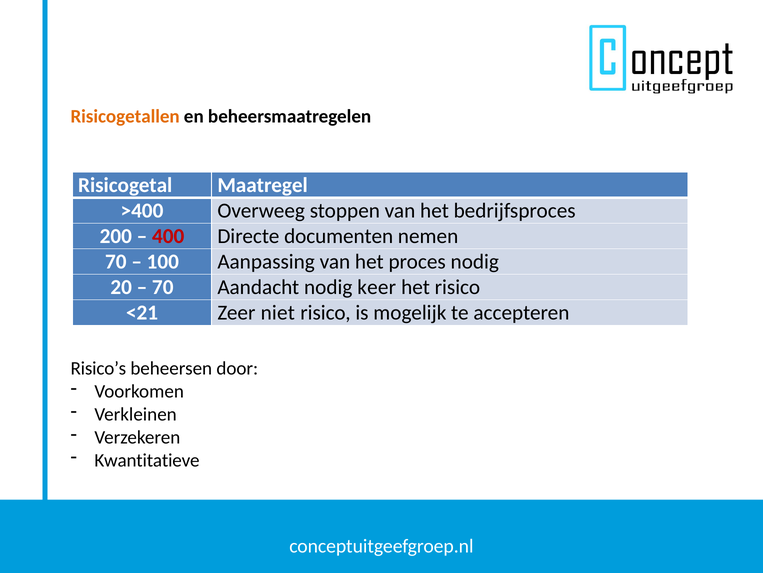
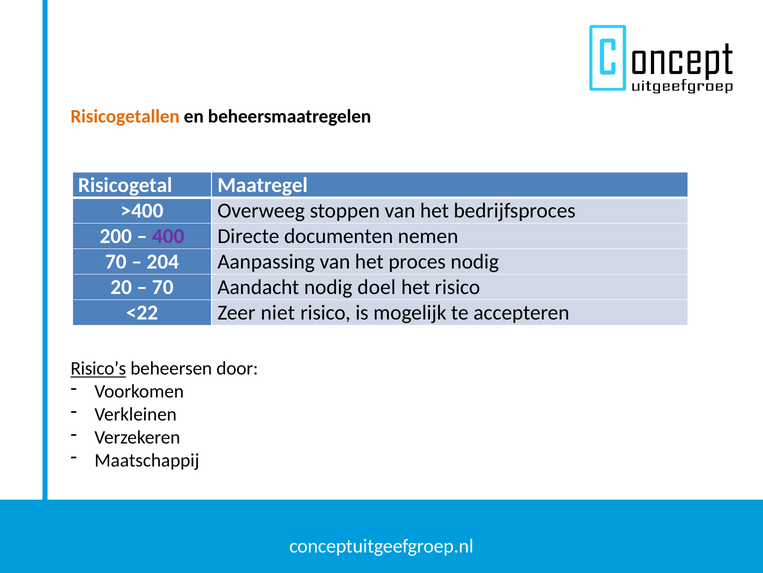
400 colour: red -> purple (168, 236)
100: 100 -> 204 (163, 262)
keer: keer -> doel (377, 287)
<21: <21 -> <22 (142, 313)
Risico’s underline: none -> present (98, 368)
Kwantitatieve: Kwantitatieve -> Maatschappij (147, 460)
